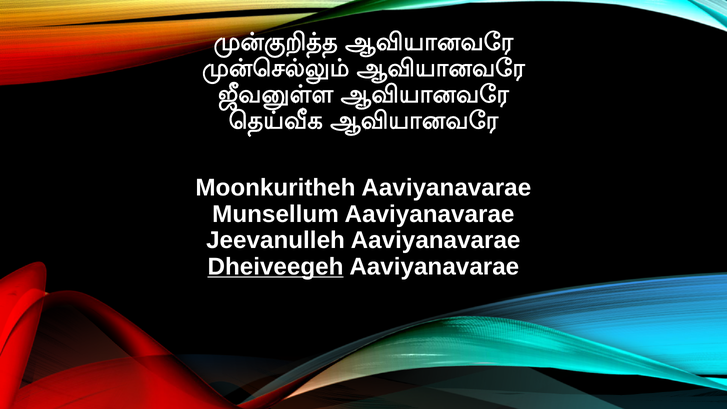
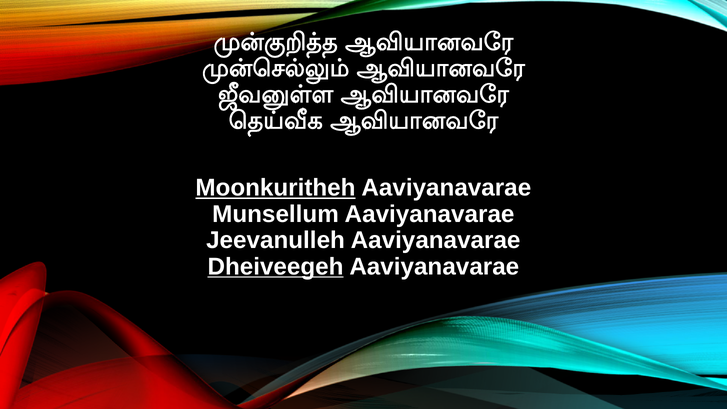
Moonkuritheh underline: none -> present (275, 188)
